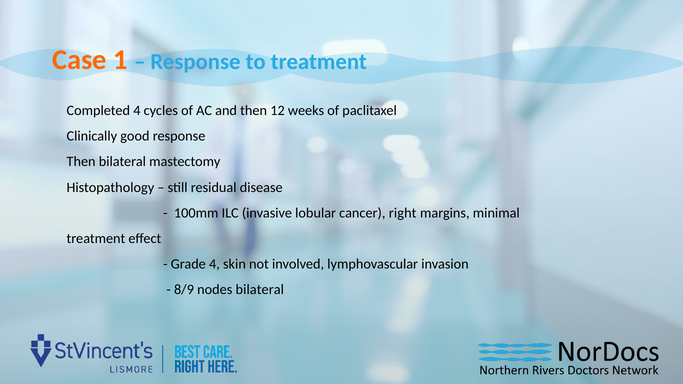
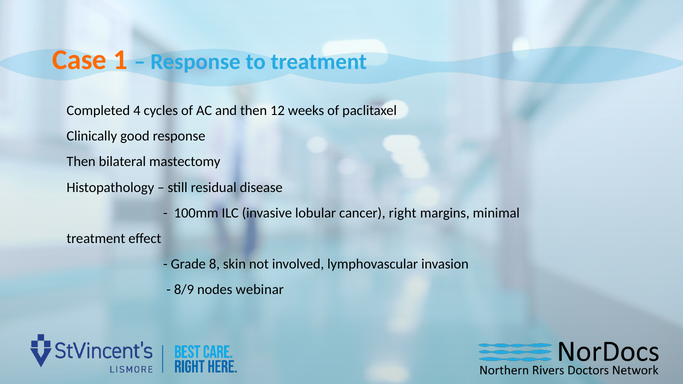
Grade 4: 4 -> 8 (214, 264)
nodes bilateral: bilateral -> webinar (260, 290)
